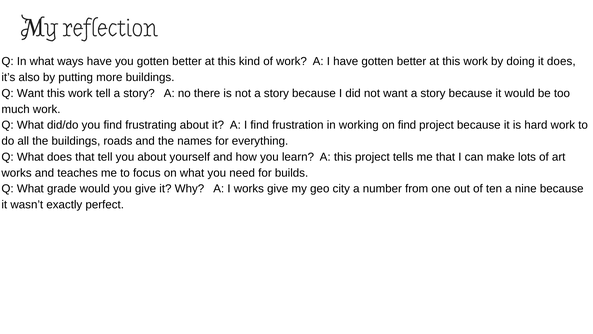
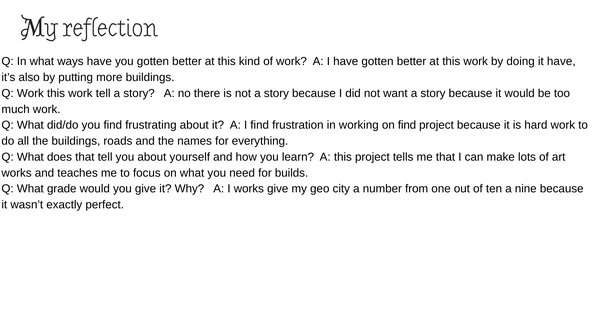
it does: does -> have (561, 61)
Q Want: Want -> Work (30, 93)
